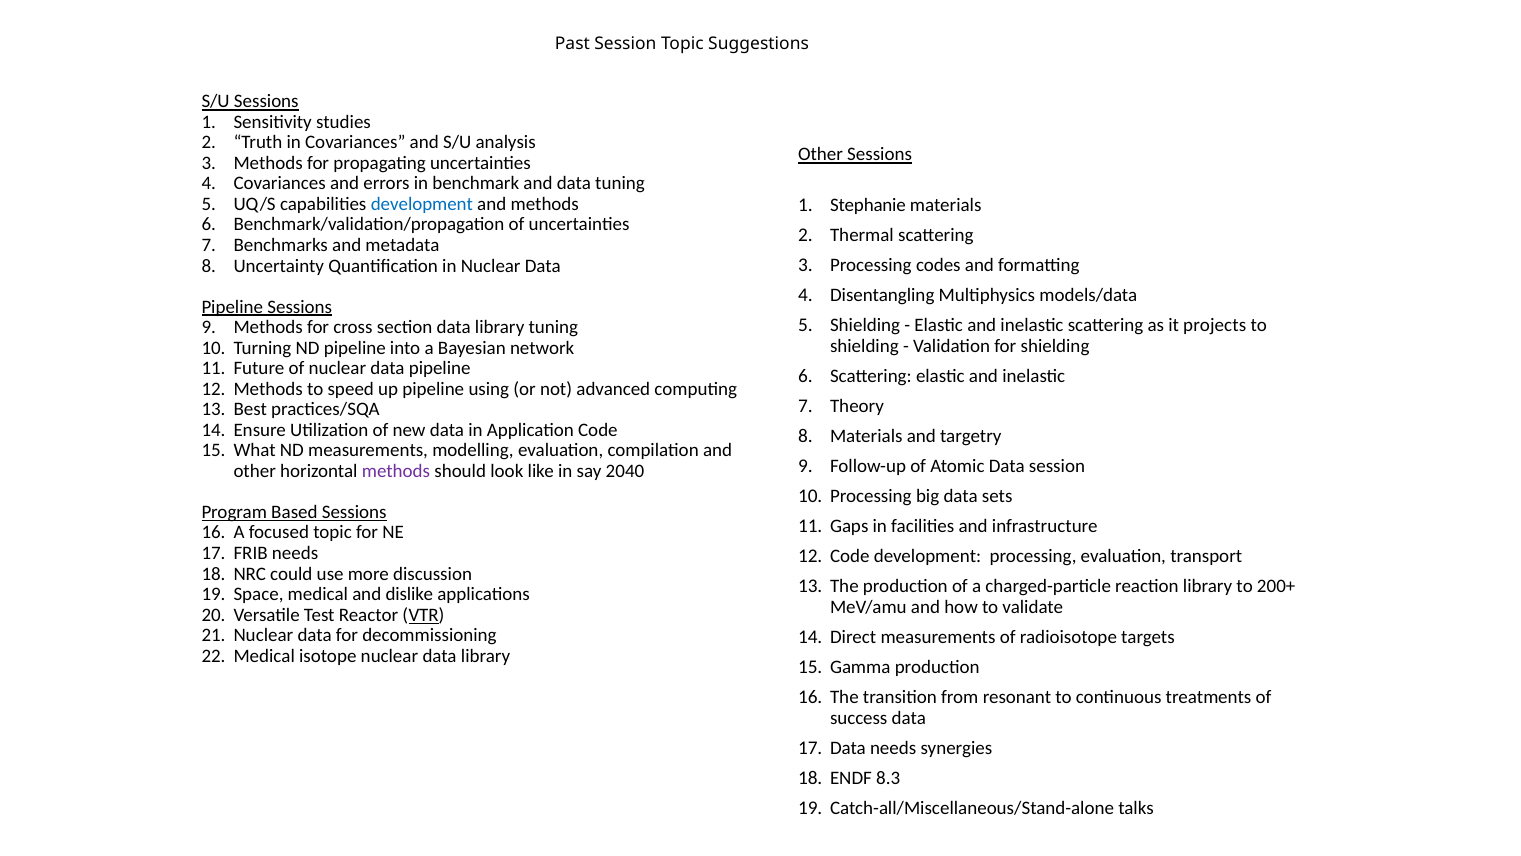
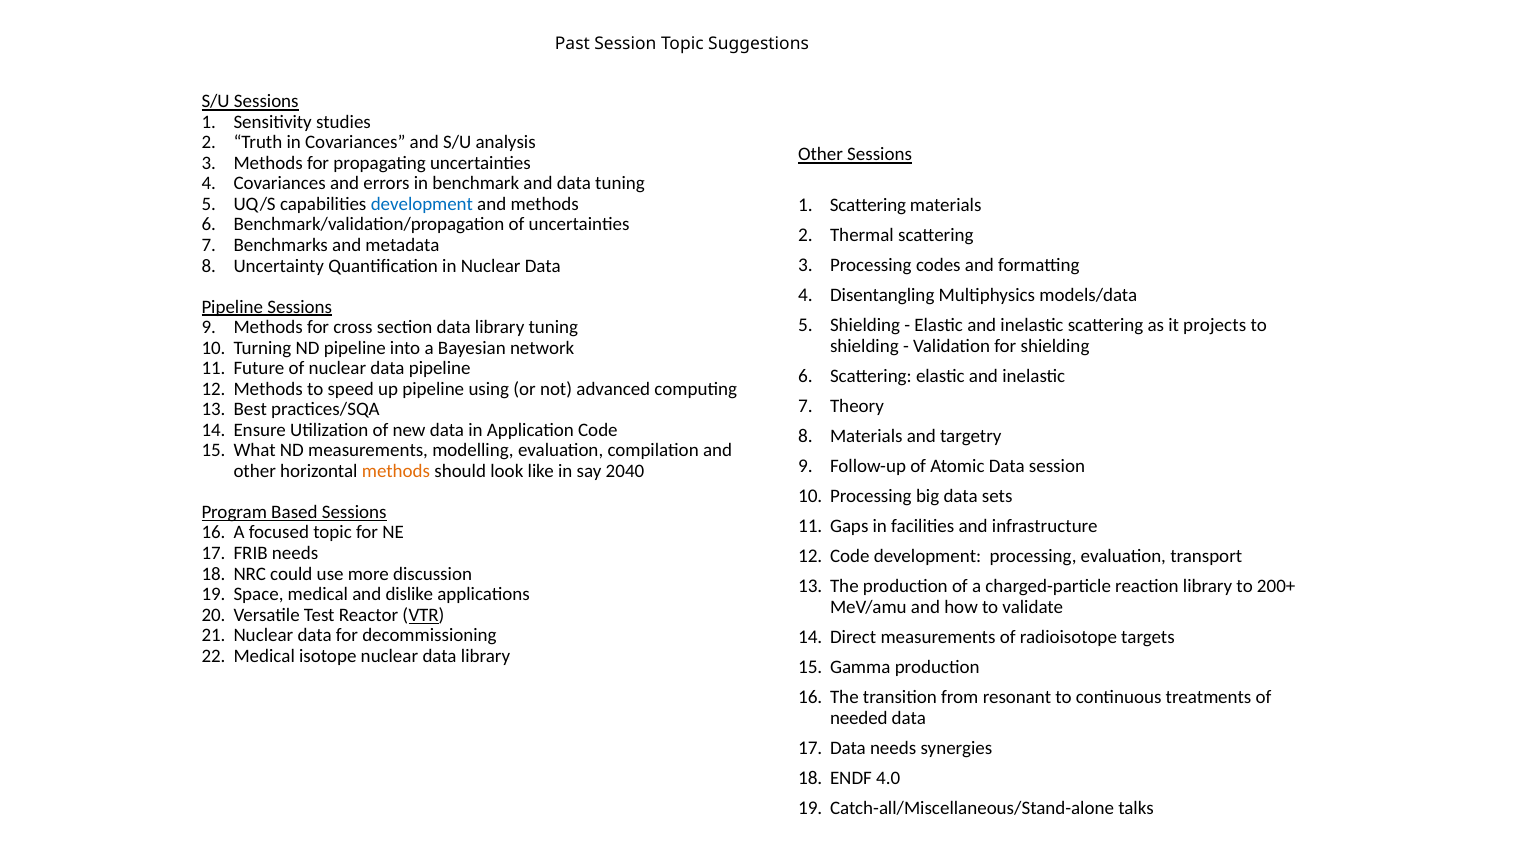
Stephanie: Stephanie -> Scattering (868, 205)
methods colour: purple -> orange (396, 471)
success: success -> needed (859, 717)
8.3: 8.3 -> 4.0 (888, 778)
